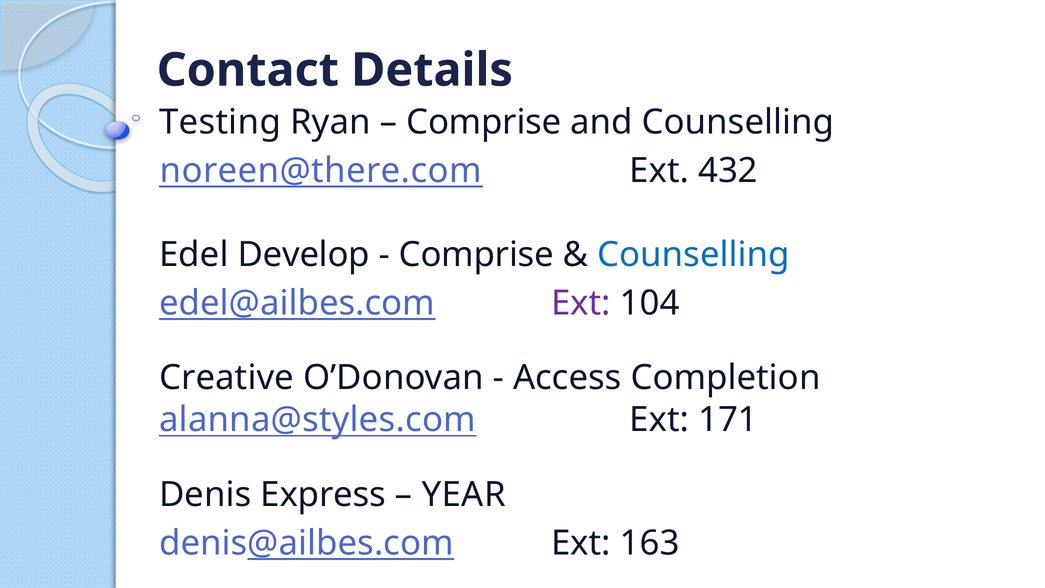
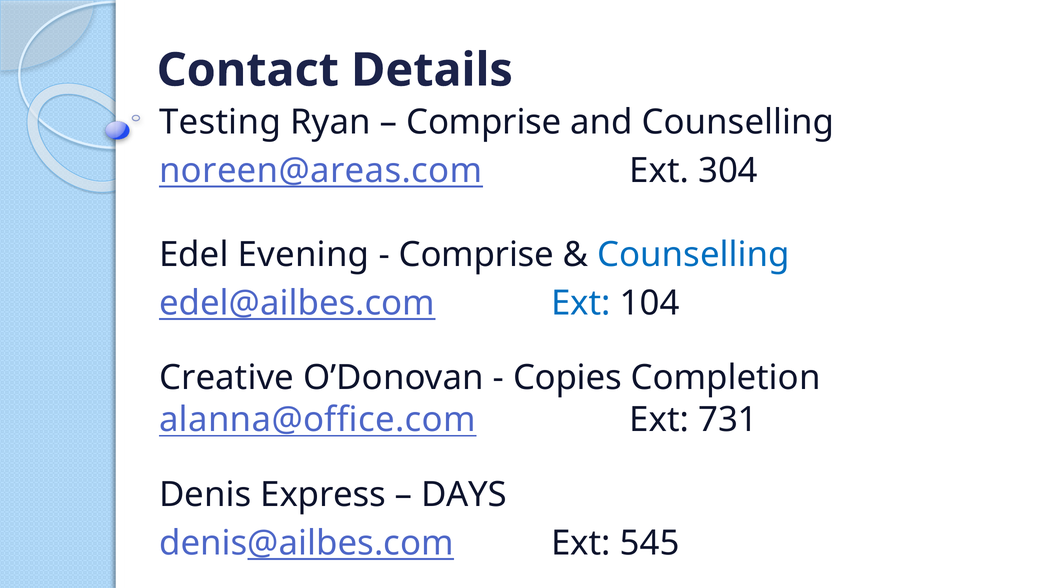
noreen@there.com: noreen@there.com -> noreen@areas.com (321, 171)
432: 432 -> 304 (728, 171)
Develop: Develop -> Evening (303, 255)
Ext colour: purple -> blue (581, 303)
Access: Access -> Copies (567, 378)
alanna@styles.com: alanna@styles.com -> alanna@office.com (317, 420)
171: 171 -> 731 (728, 420)
YEAR: YEAR -> DAYS (464, 495)
163: 163 -> 545 (650, 543)
